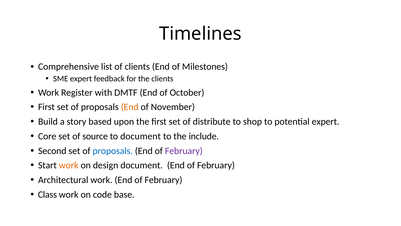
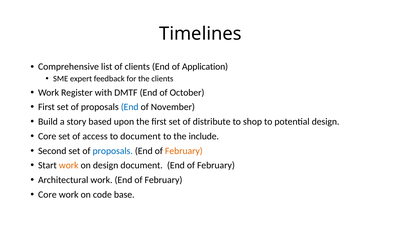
Milestones: Milestones -> Application (205, 67)
End colour: orange -> blue (130, 107)
potential expert: expert -> design (326, 121)
source: source -> access (95, 136)
February colour: purple -> orange (184, 151)
Class: Class -> Core (47, 194)
